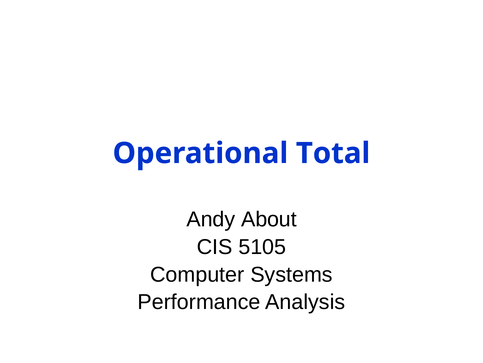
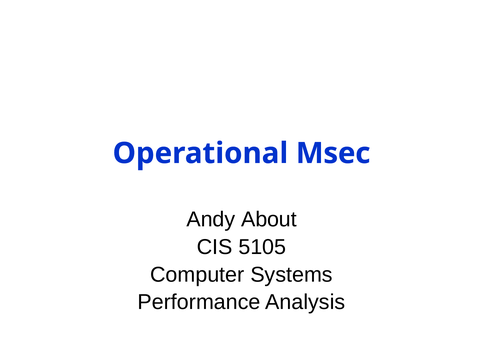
Total: Total -> Msec (333, 153)
